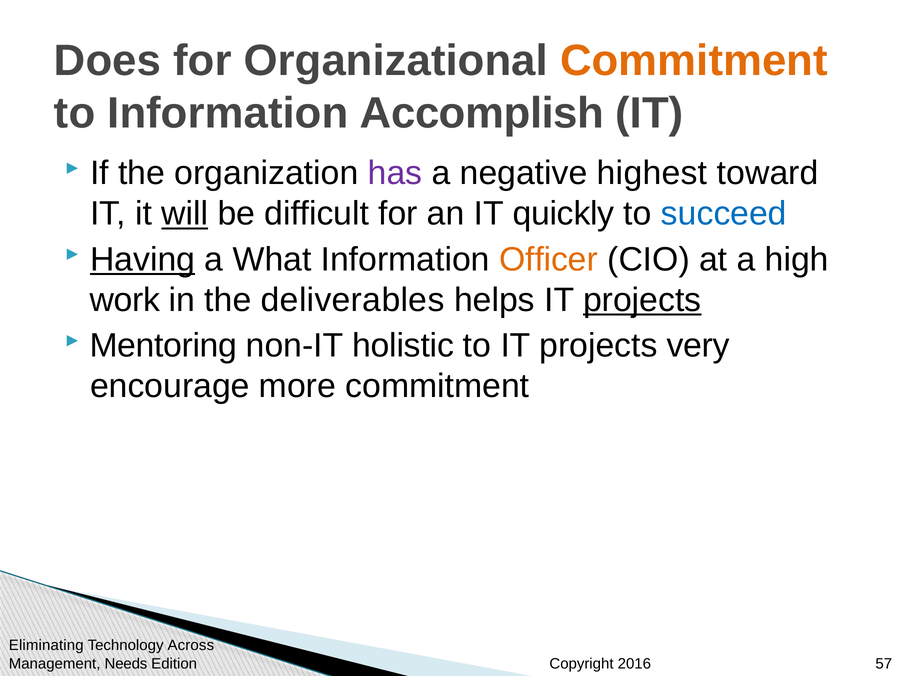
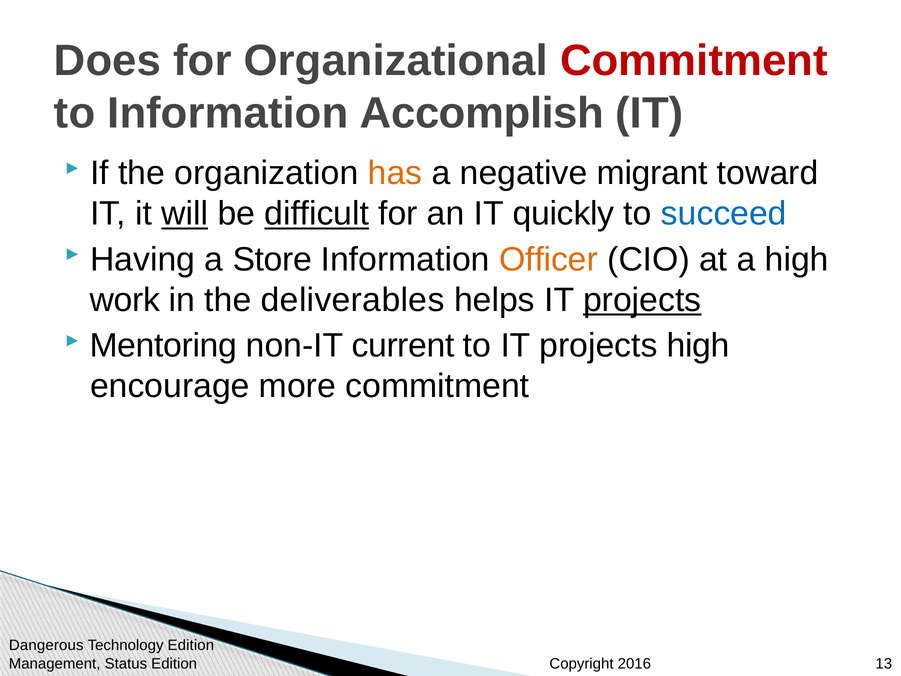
Commitment colour: orange -> red (694, 61)
has colour: purple -> orange (395, 173)
highest: highest -> migrant (652, 173)
difficult underline: none -> present (317, 214)
Having underline: present -> none (143, 259)
What: What -> Store (272, 259)
holistic: holistic -> current (403, 345)
projects very: very -> high (698, 345)
Eliminating: Eliminating -> Dangerous (46, 645)
Technology Across: Across -> Edition (191, 645)
Needs: Needs -> Status (126, 663)
57: 57 -> 13 (884, 663)
